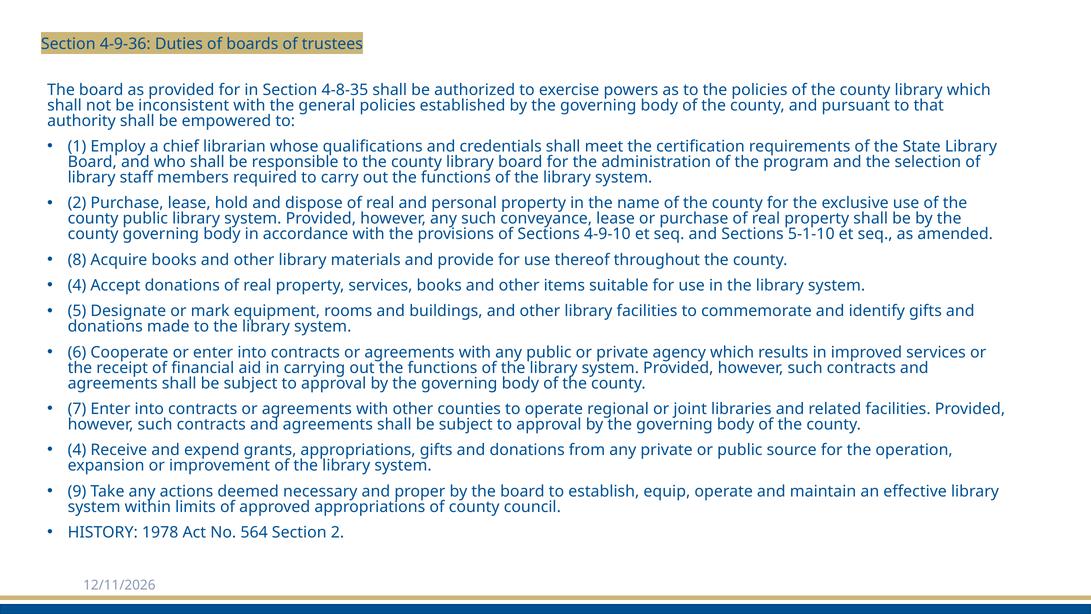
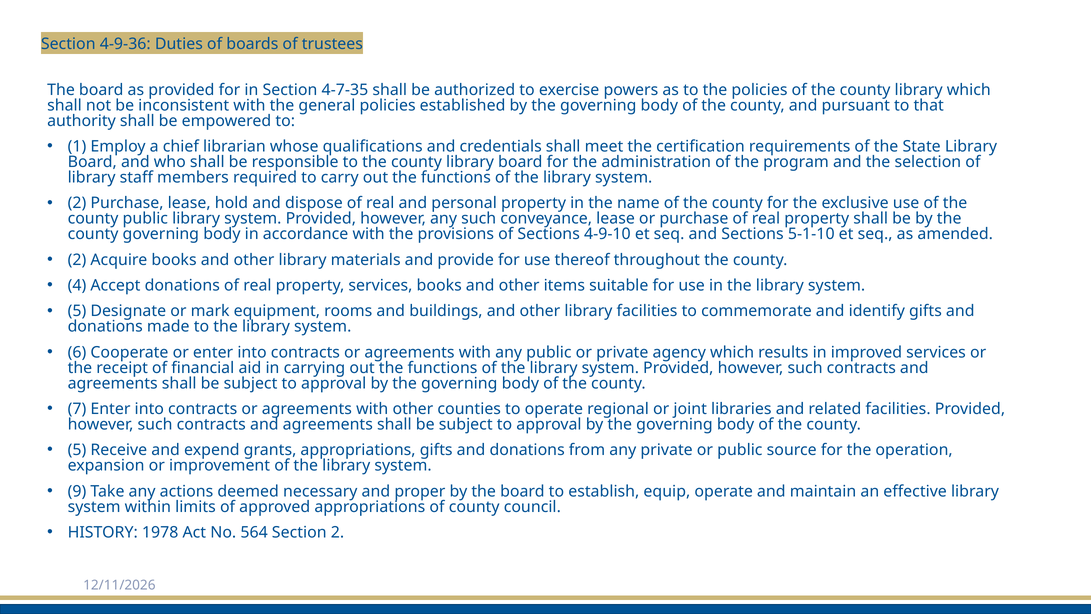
4-8-35: 4-8-35 -> 4-7-35 (345, 90)
8: 8 -> 2 (77, 260)
4: 4 -> 5 (77, 450)
